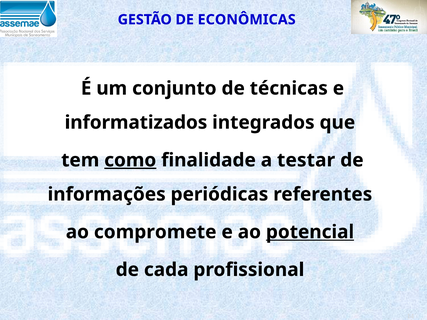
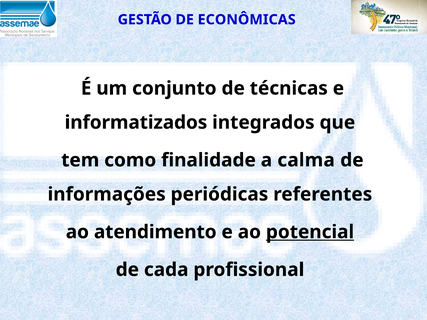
como underline: present -> none (130, 160)
testar: testar -> calma (306, 160)
compromete: compromete -> atendimento (155, 232)
